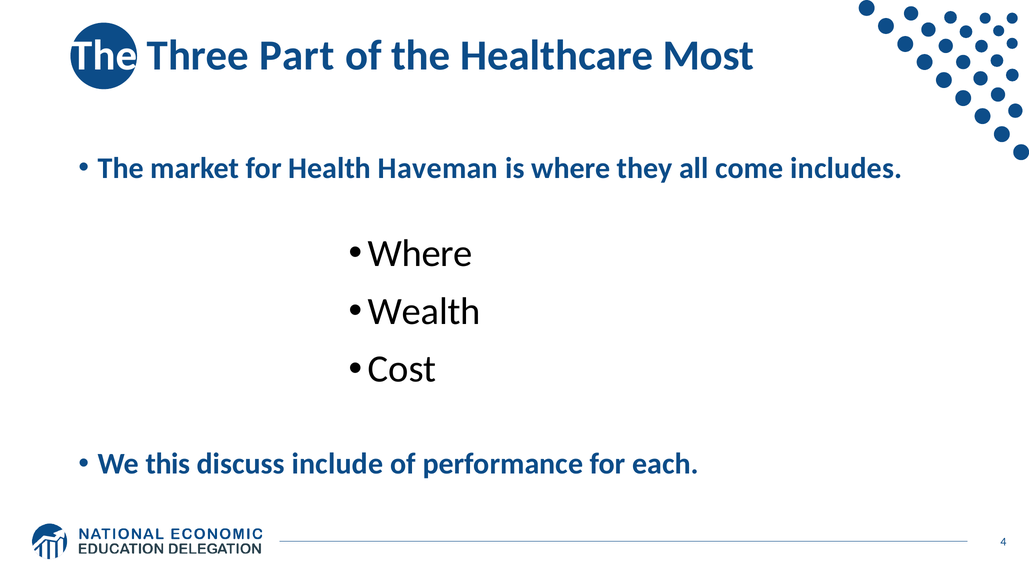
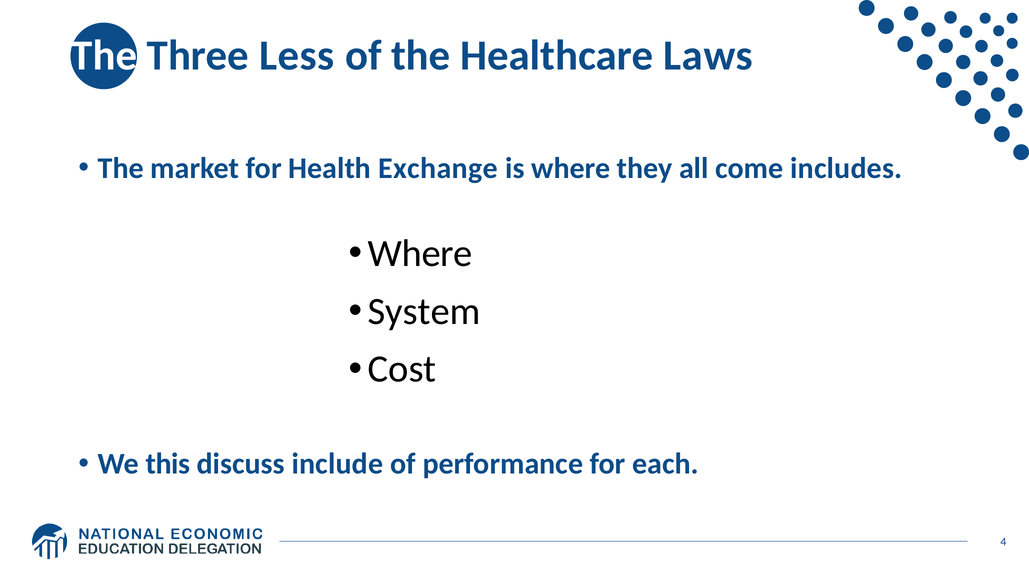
Part: Part -> Less (297, 56)
Most: Most -> Laws (708, 56)
Haveman: Haveman -> Exchange (438, 168)
Wealth: Wealth -> System (424, 311)
